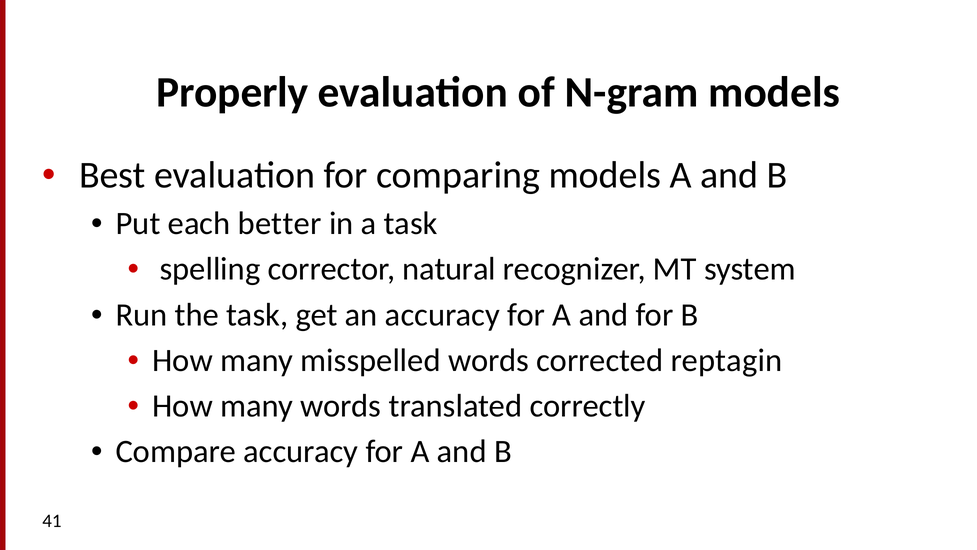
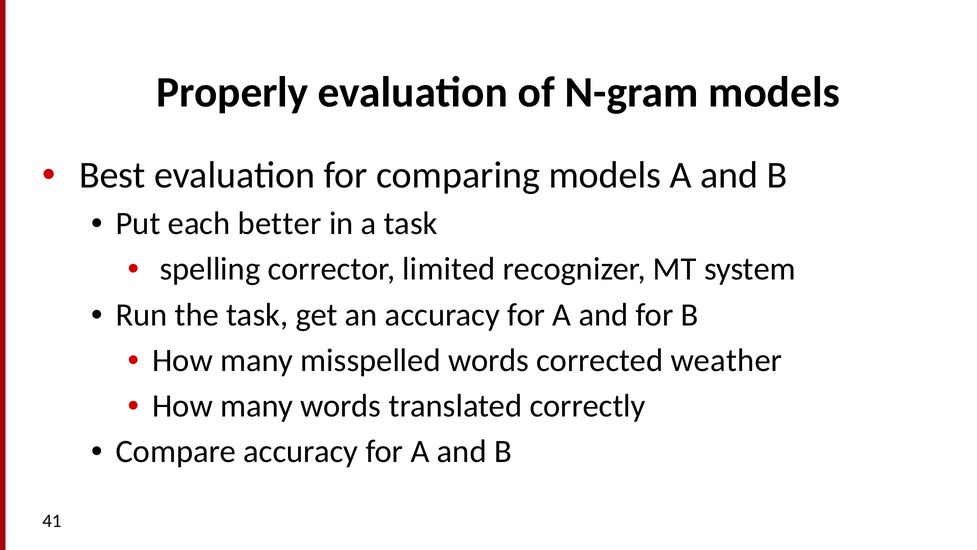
natural: natural -> limited (449, 269)
reptagin: reptagin -> weather (726, 360)
